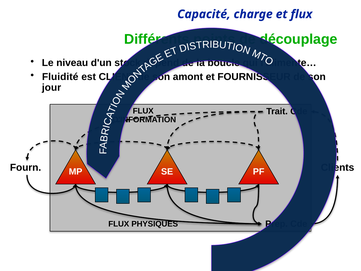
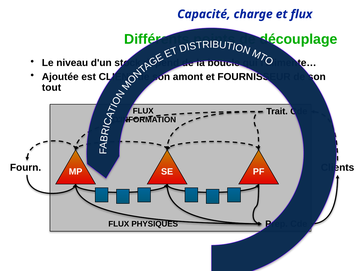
Fluidité: Fluidité -> Ajoutée (60, 77)
jour: jour -> tout (52, 88)
